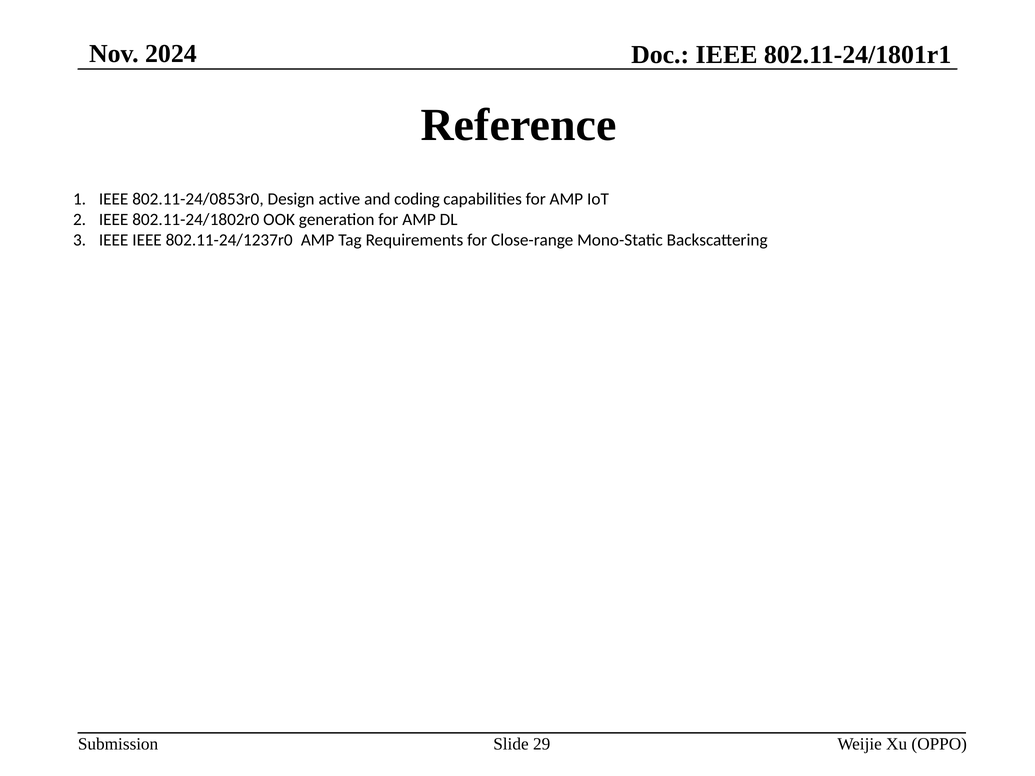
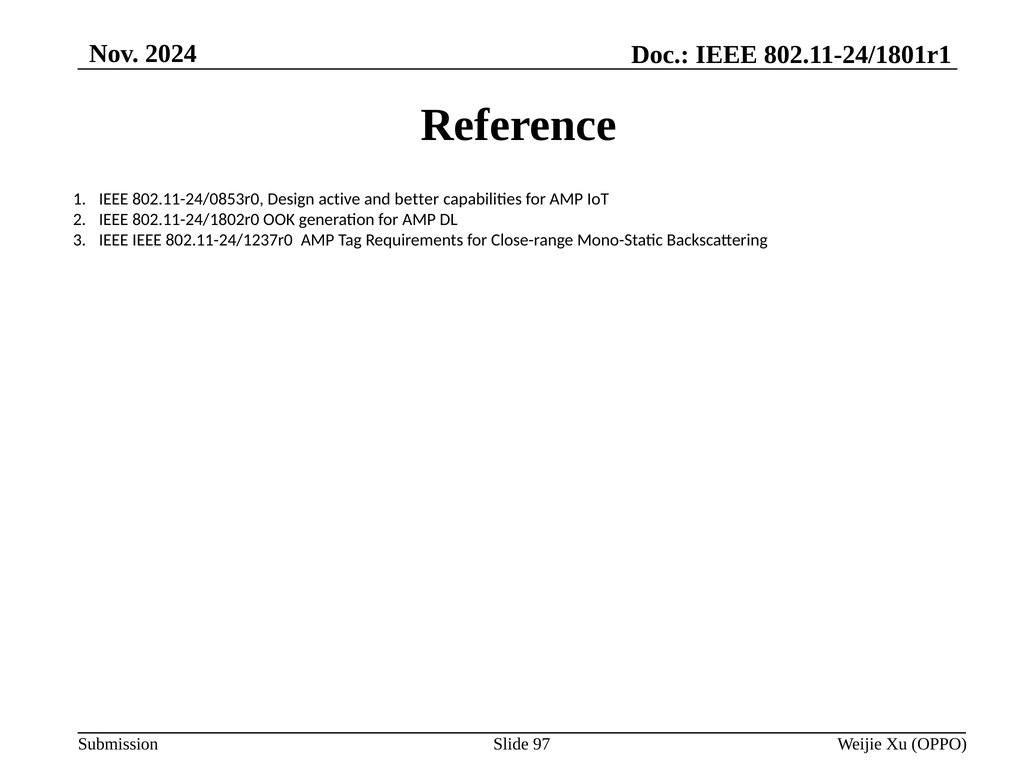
coding: coding -> better (417, 199)
29: 29 -> 97 (542, 744)
